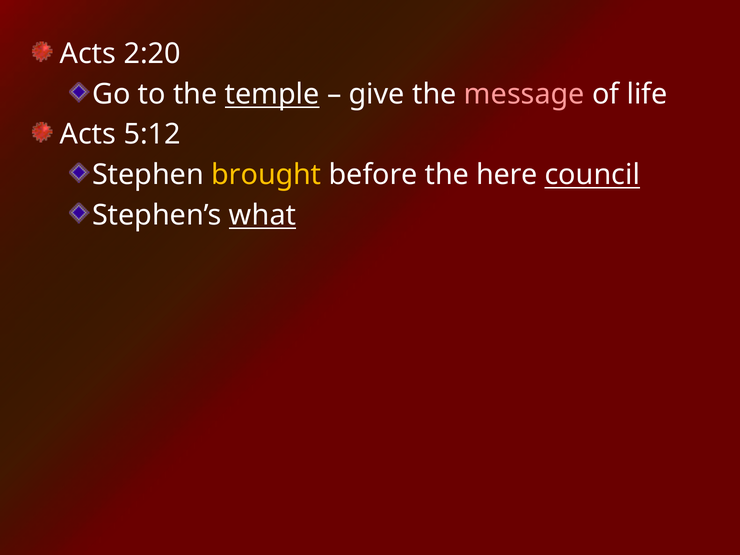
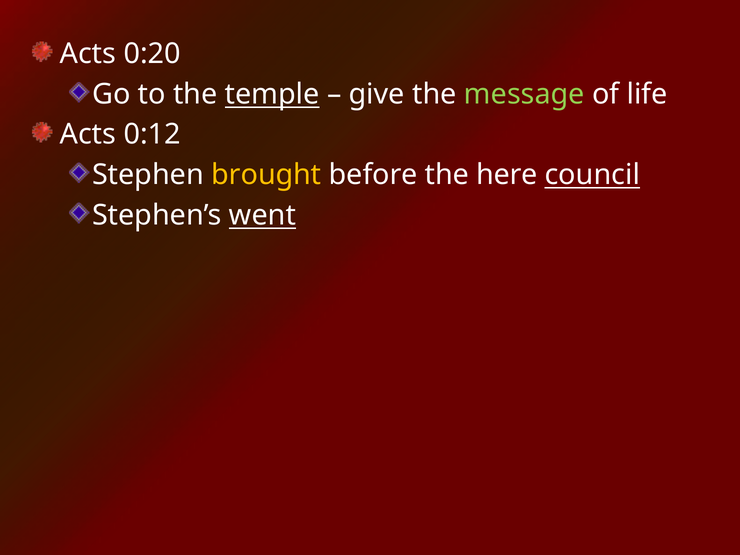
2:20: 2:20 -> 0:20 (152, 54)
message colour: pink -> light green (524, 94)
5:12: 5:12 -> 0:12 (152, 134)
what: what -> went (263, 215)
